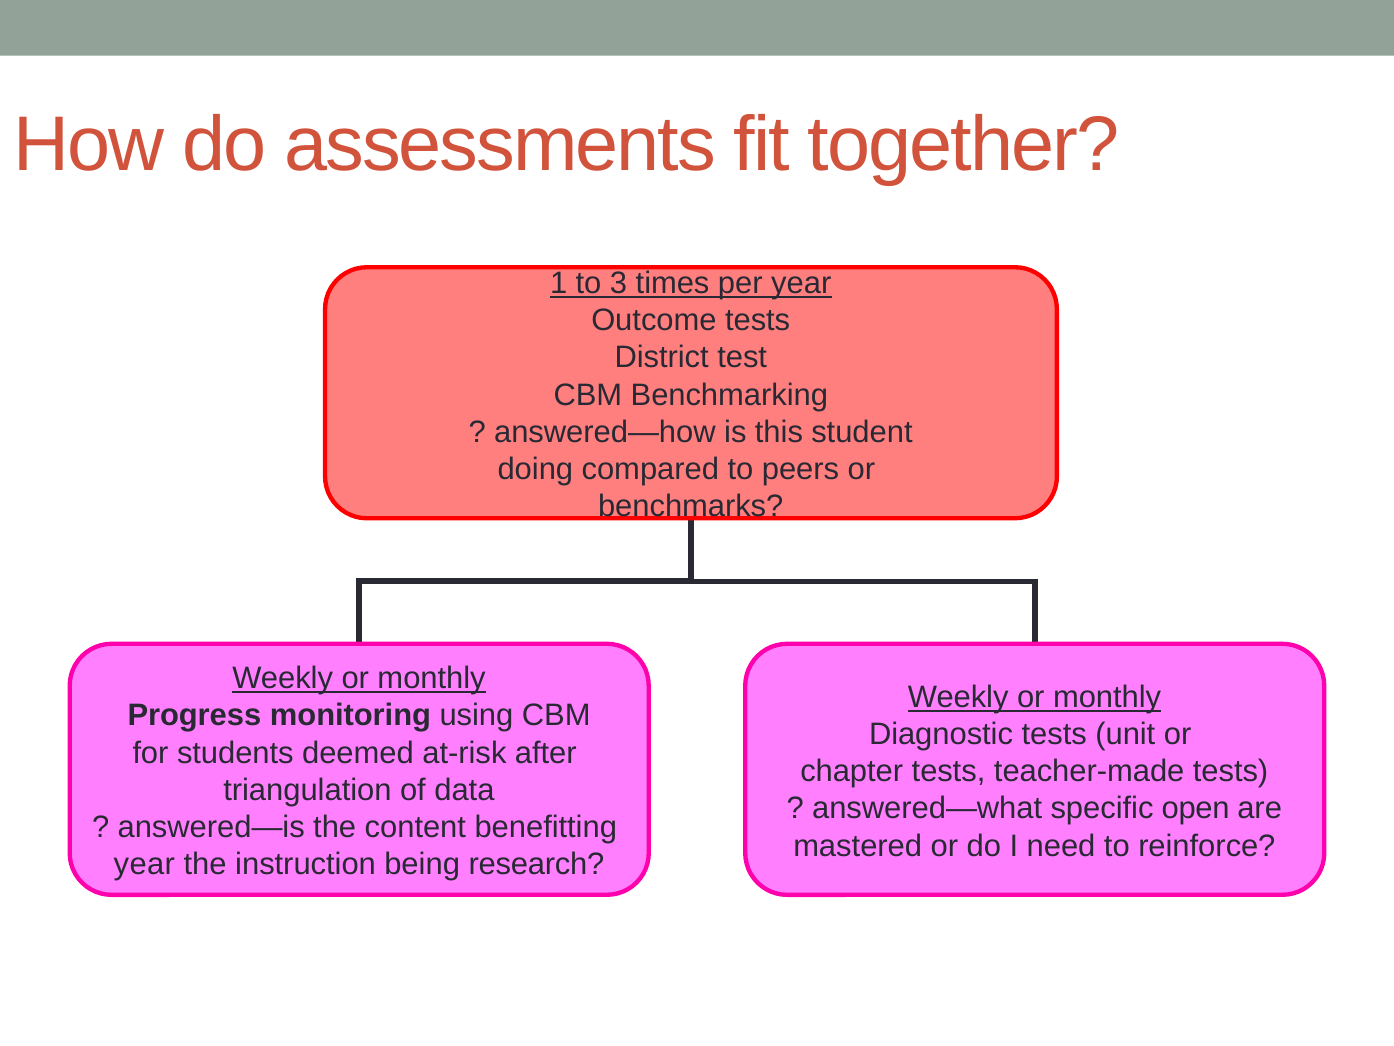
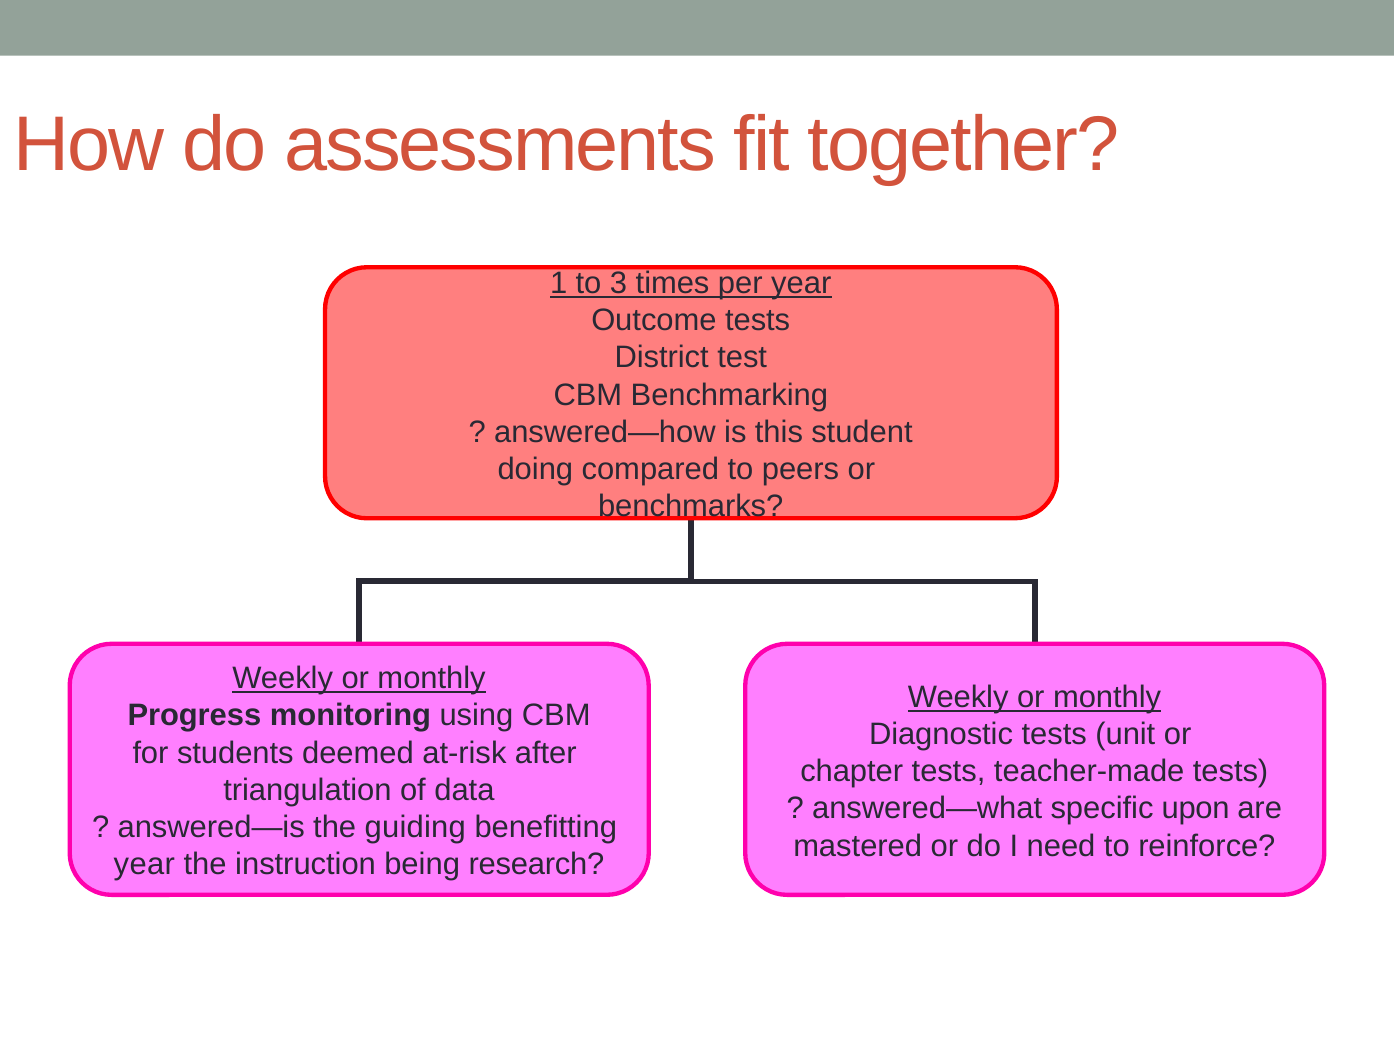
open: open -> upon (1196, 808)
content: content -> guiding (415, 827)
